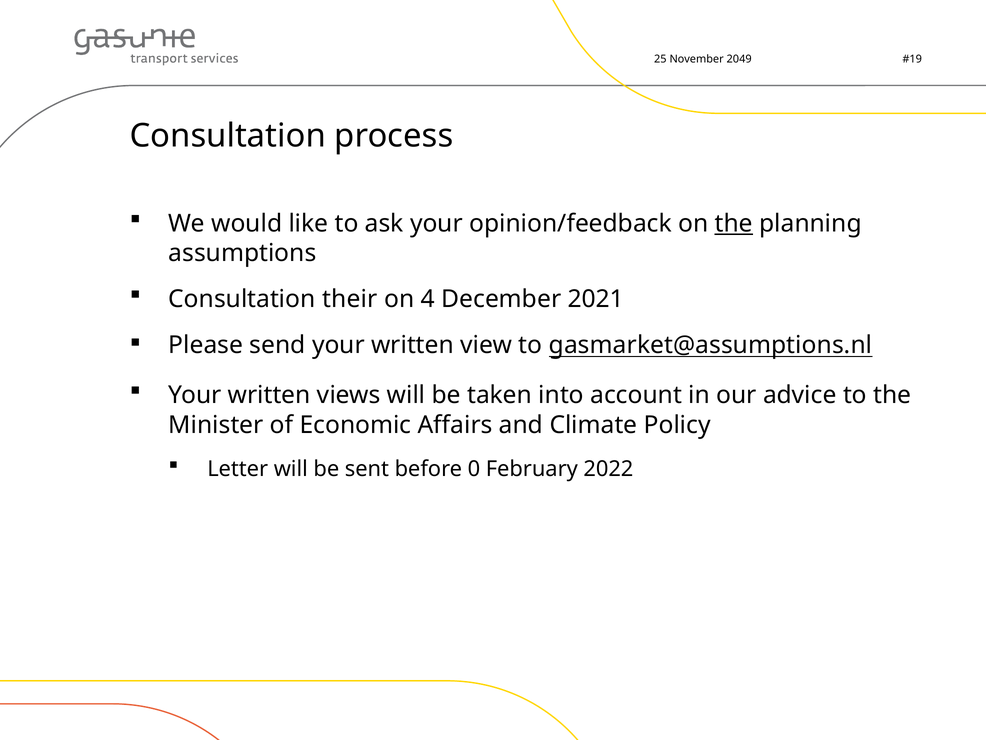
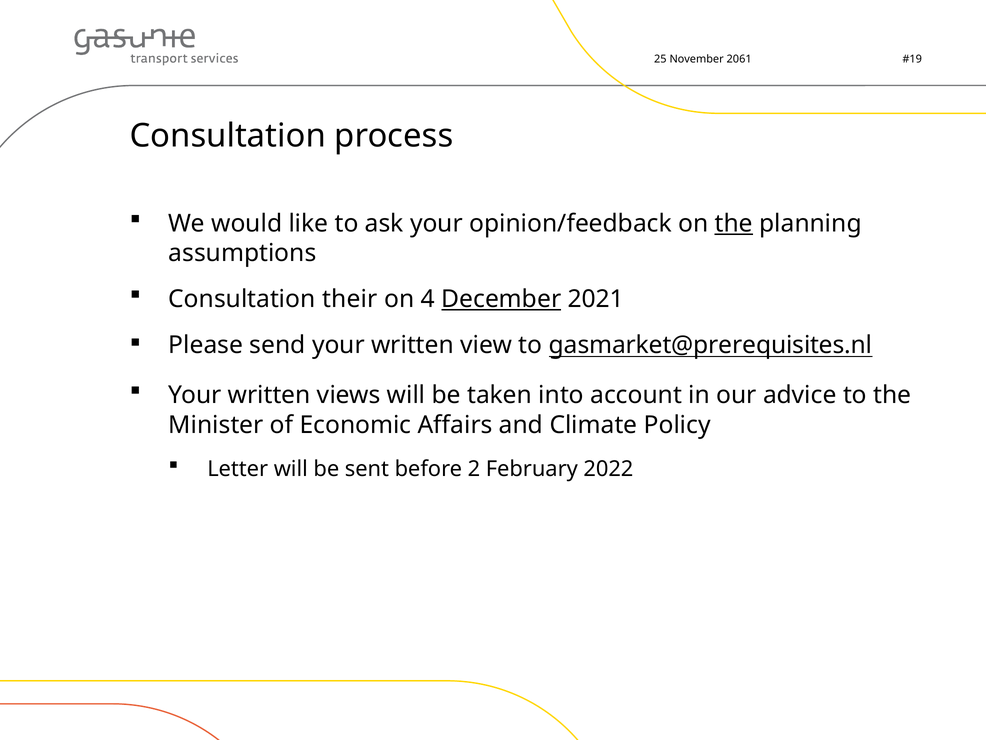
2049: 2049 -> 2061 (739, 59)
December underline: none -> present (501, 299)
gasmarket@assumptions.nl: gasmarket@assumptions.nl -> gasmarket@prerequisites.nl (711, 345)
0: 0 -> 2 (474, 469)
